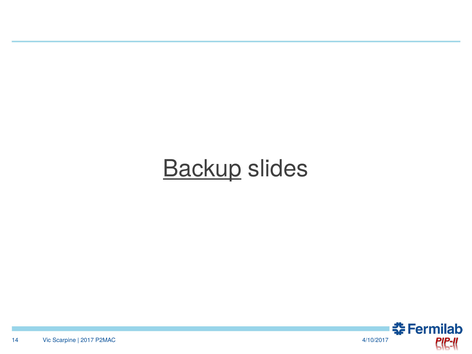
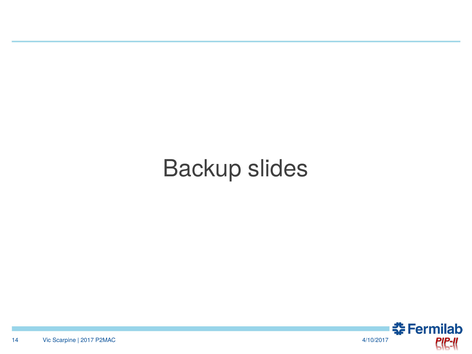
Backup underline: present -> none (202, 169)
